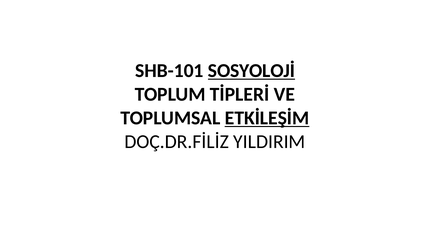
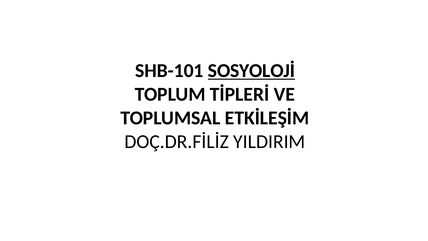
ETKİLEŞİM underline: present -> none (267, 118)
